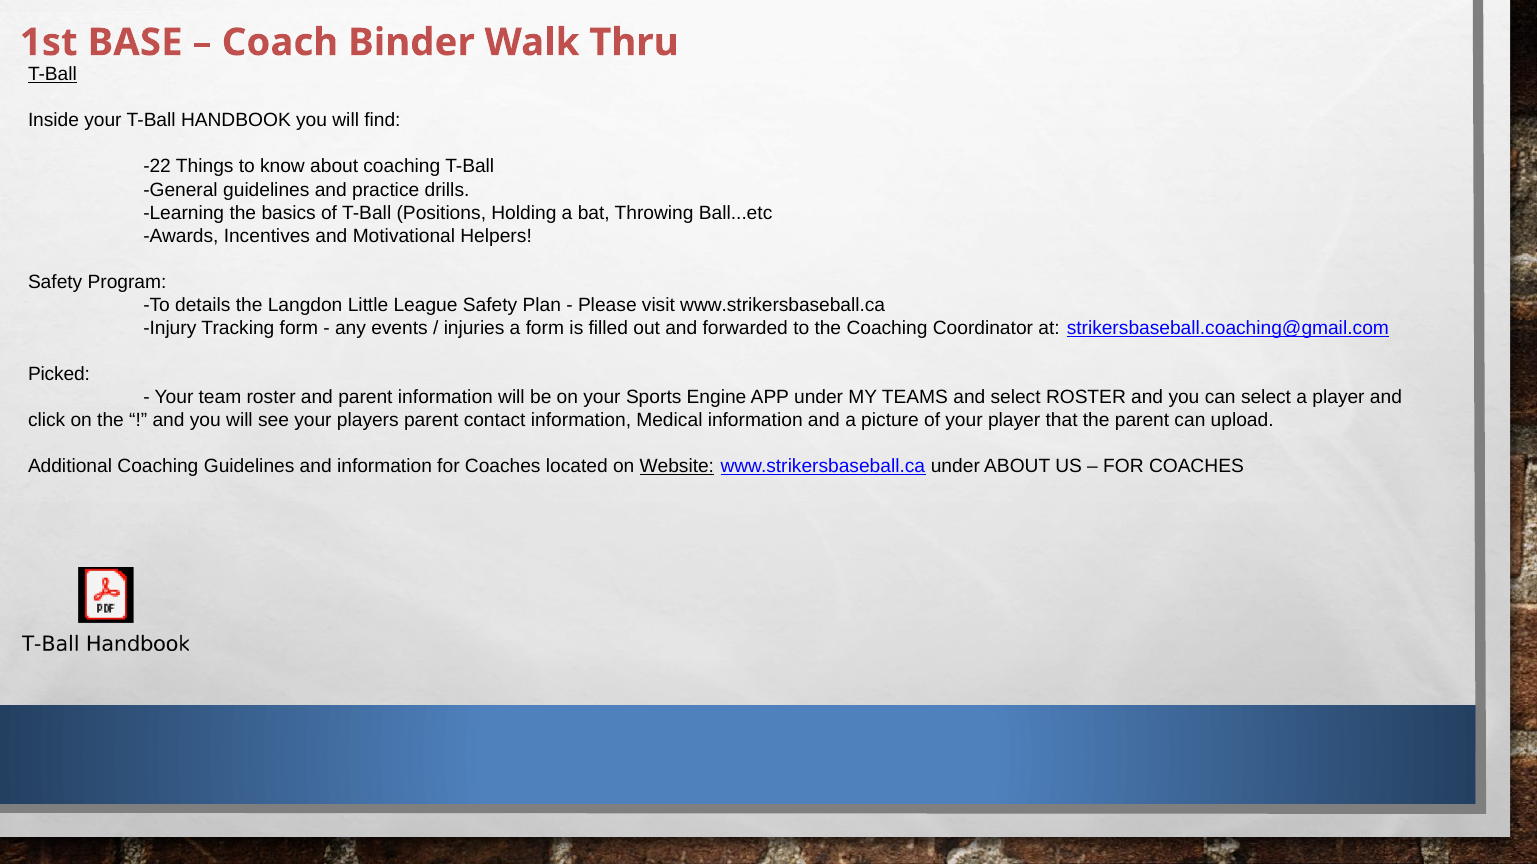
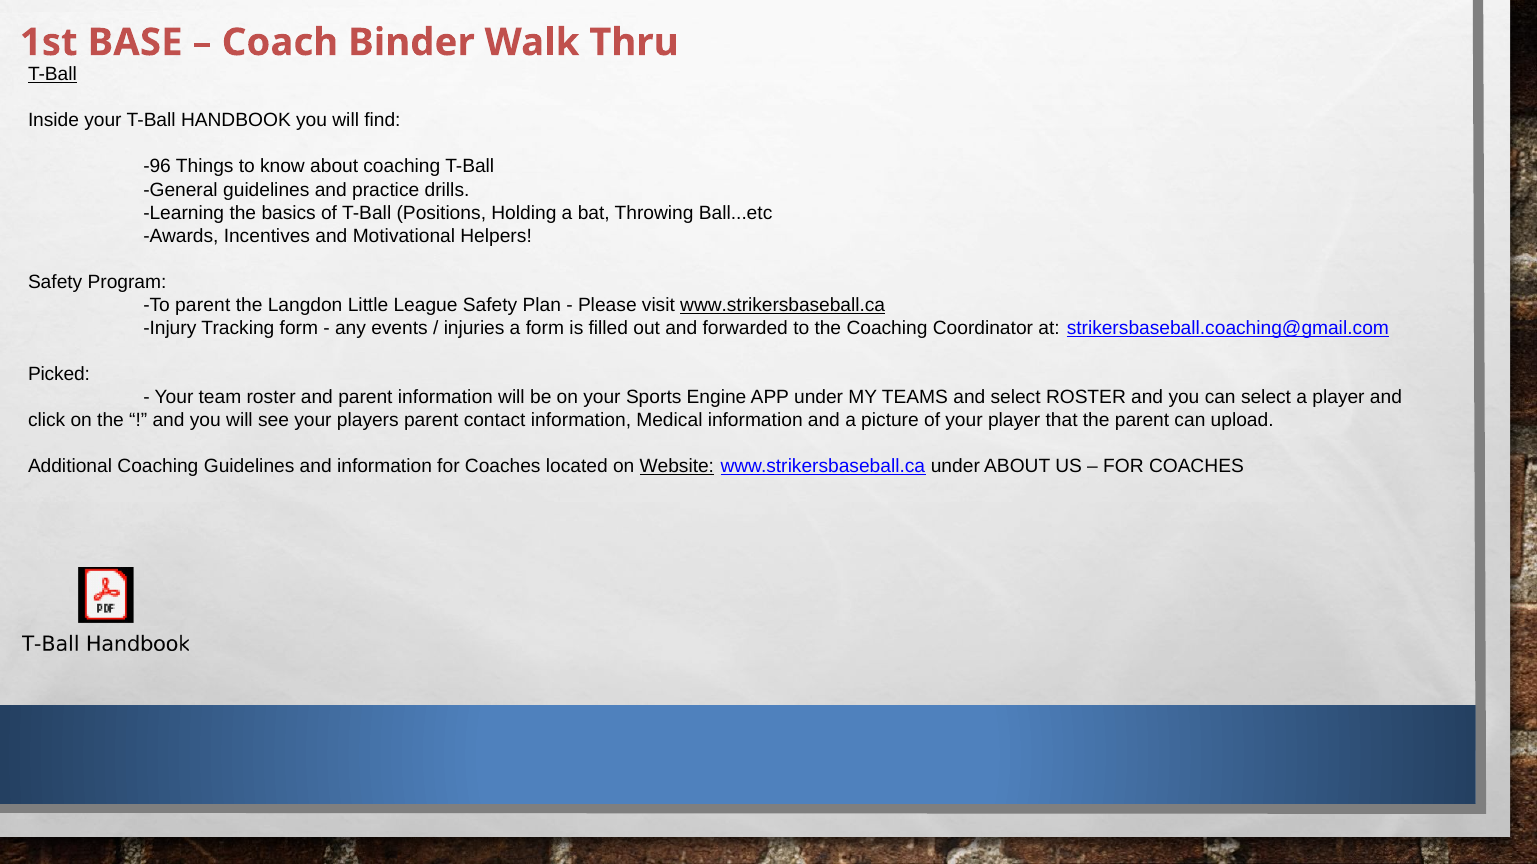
-22: -22 -> -96 (157, 167)
To details: details -> parent (203, 305)
www.strikersbaseball.ca underline: none -> present (783, 305)
